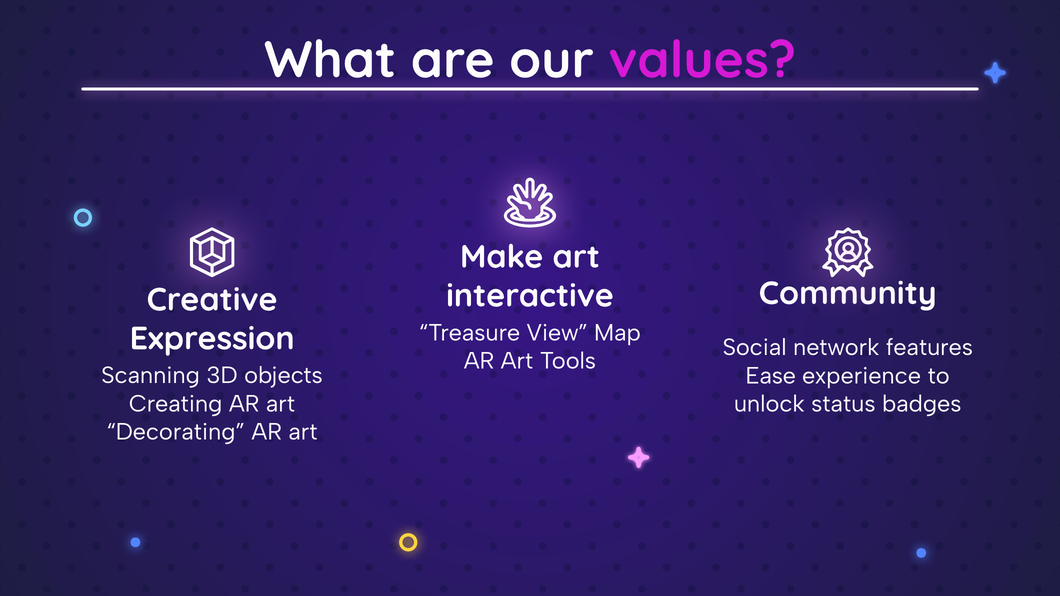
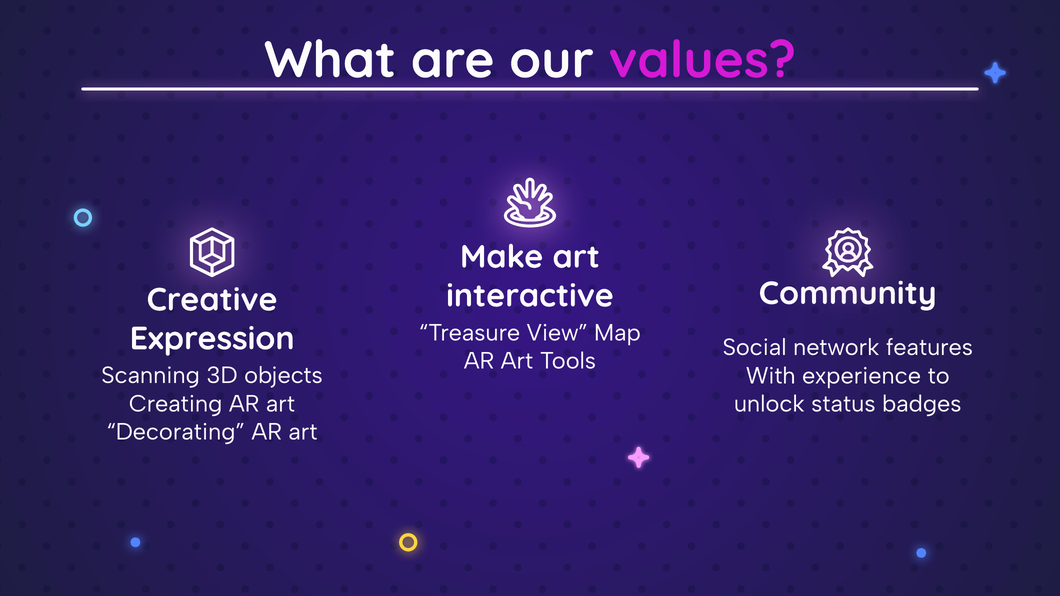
Ease: Ease -> With (771, 376)
